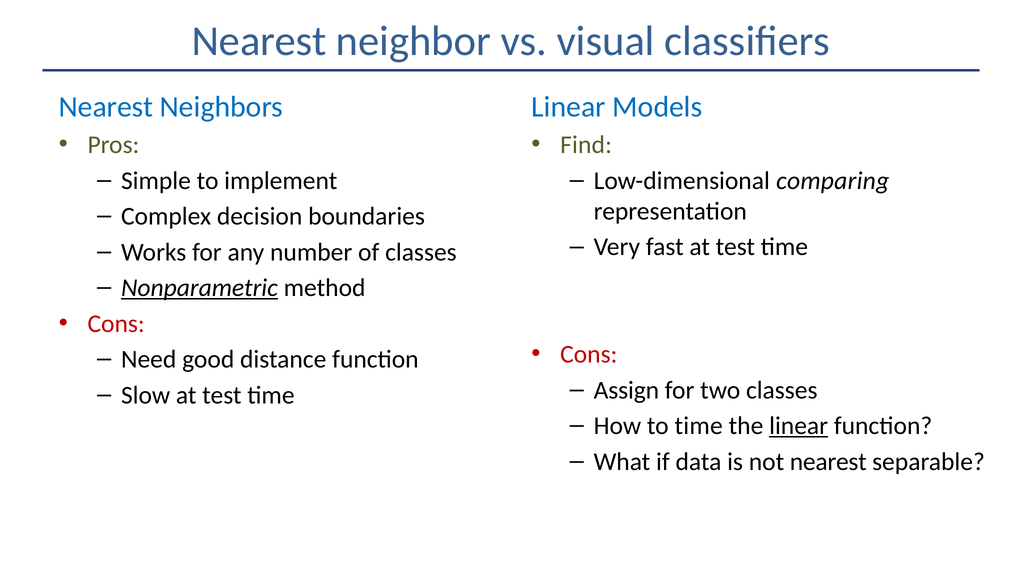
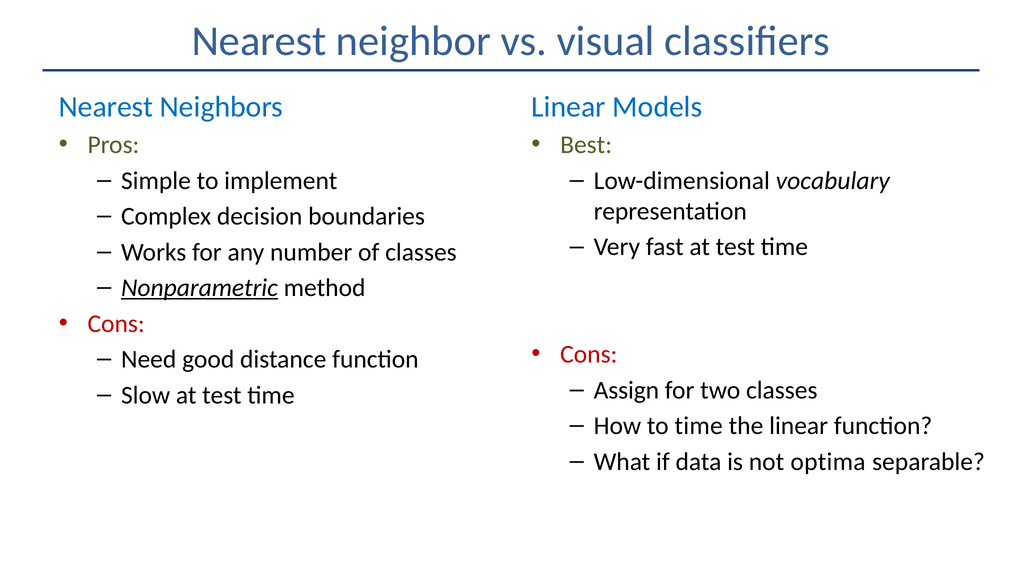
Find: Find -> Best (586, 145)
comparing: comparing -> vocabulary (833, 181)
linear underline: present -> none (799, 426)
not nearest: nearest -> optima (828, 462)
